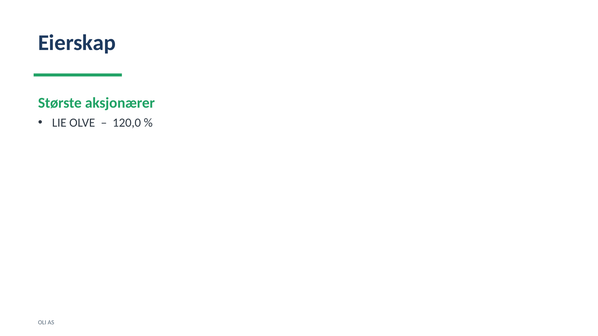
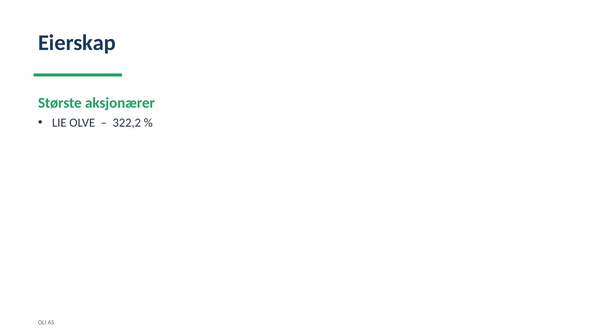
120,0: 120,0 -> 322,2 (127, 123)
